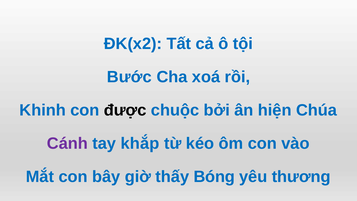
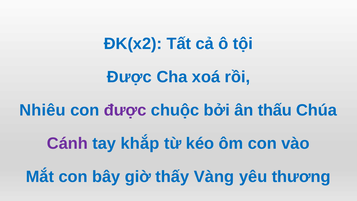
Bước: Bước -> Được (129, 77)
Khinh: Khinh -> Nhiêu (43, 110)
được colour: black -> purple (125, 110)
hiện: hiện -> thấu (275, 110)
Bóng: Bóng -> Vàng (214, 177)
